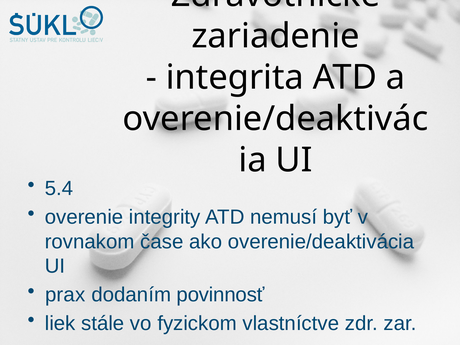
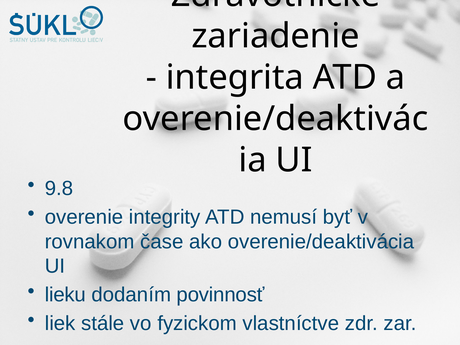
5.4: 5.4 -> 9.8 (59, 188)
prax: prax -> lieku (65, 295)
